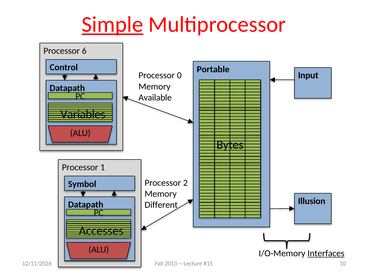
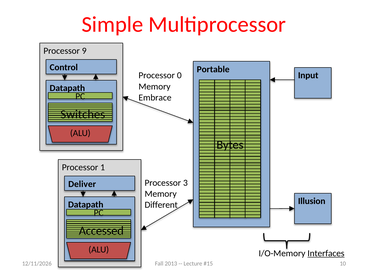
Simple underline: present -> none (112, 25)
6: 6 -> 9 (84, 51)
Available: Available -> Embrace (155, 98)
Variables: Variables -> Switches (83, 114)
2: 2 -> 3 (185, 183)
Symbol: Symbol -> Deliver (82, 184)
Accesses: Accesses -> Accessed (101, 231)
